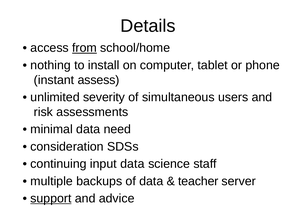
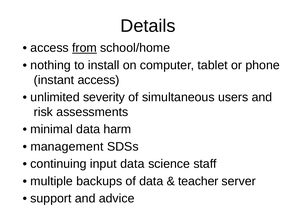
instant assess: assess -> access (99, 80)
need: need -> harm (117, 129)
consideration: consideration -> management (67, 147)
support underline: present -> none (51, 198)
